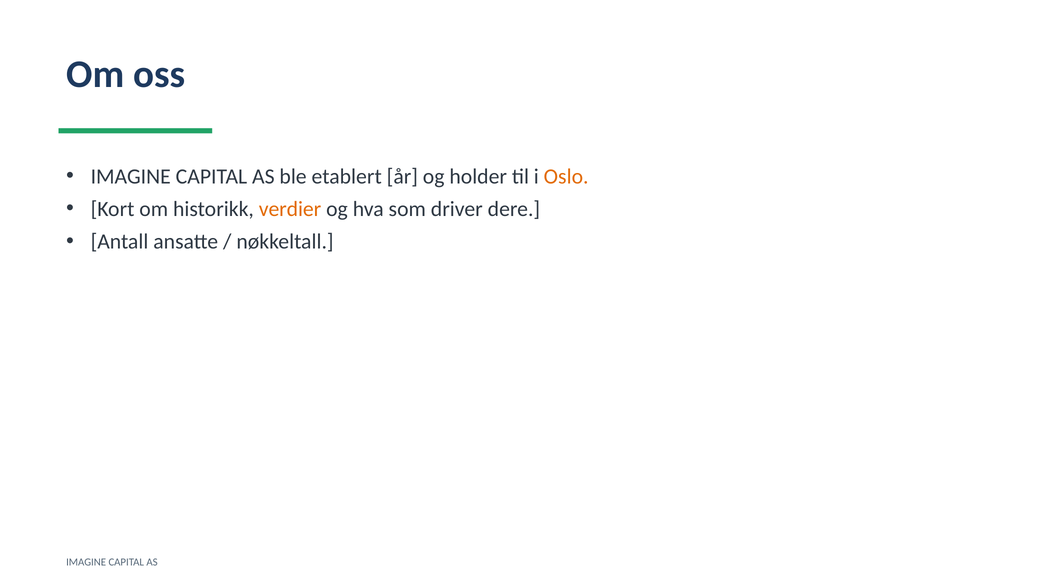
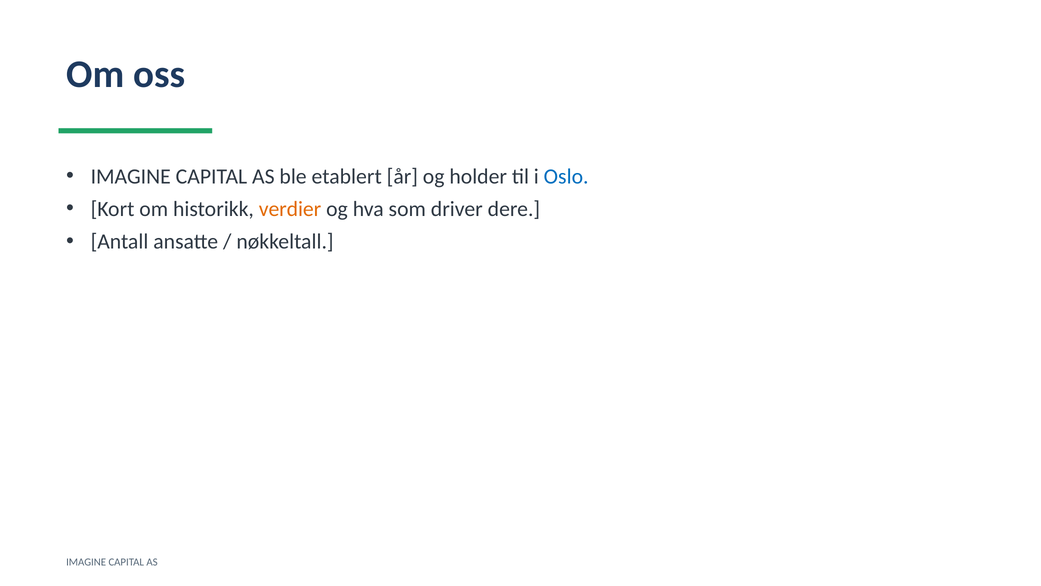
Oslo colour: orange -> blue (566, 176)
